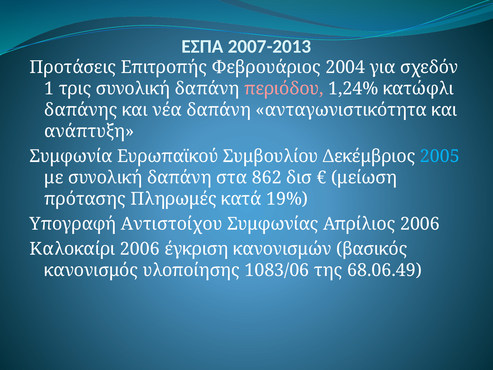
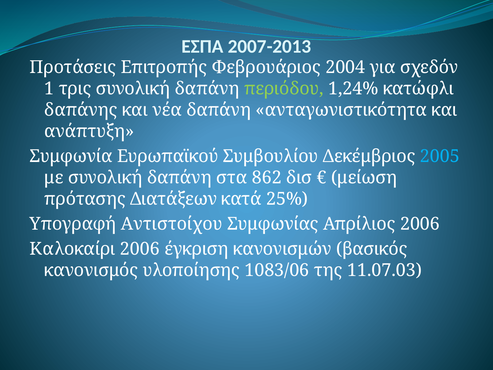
περιόδου colour: pink -> light green (284, 89)
Πληρωμές: Πληρωμές -> Διατάξεων (174, 199)
19%: 19% -> 25% (287, 199)
68.06.49: 68.06.49 -> 11.07.03 (384, 270)
